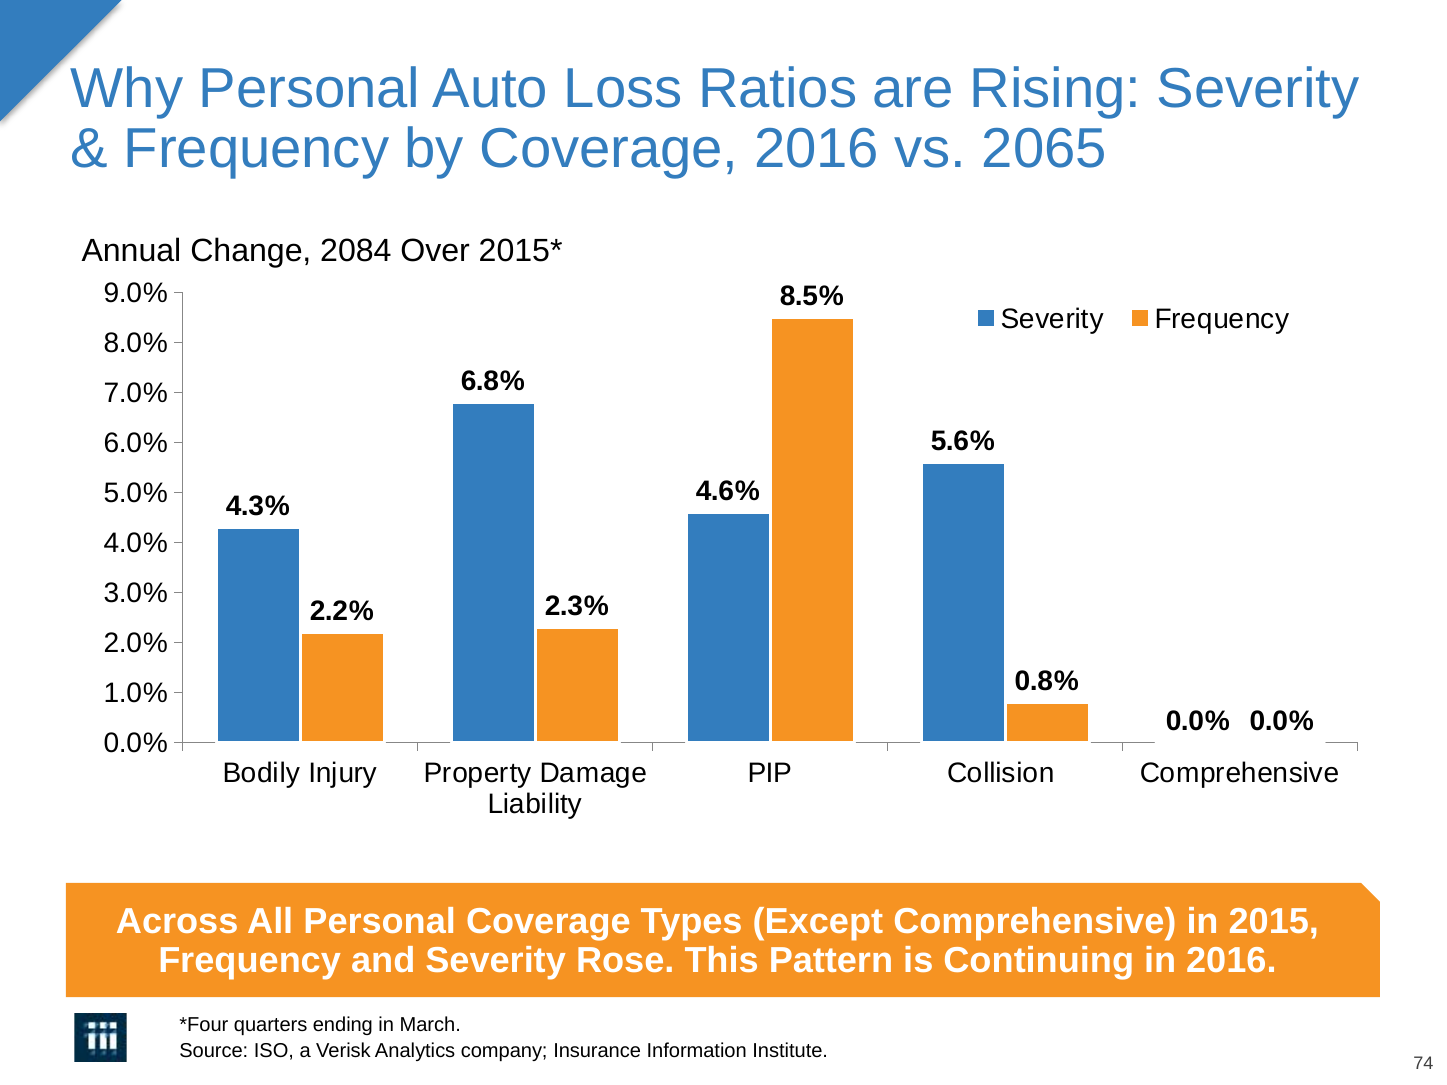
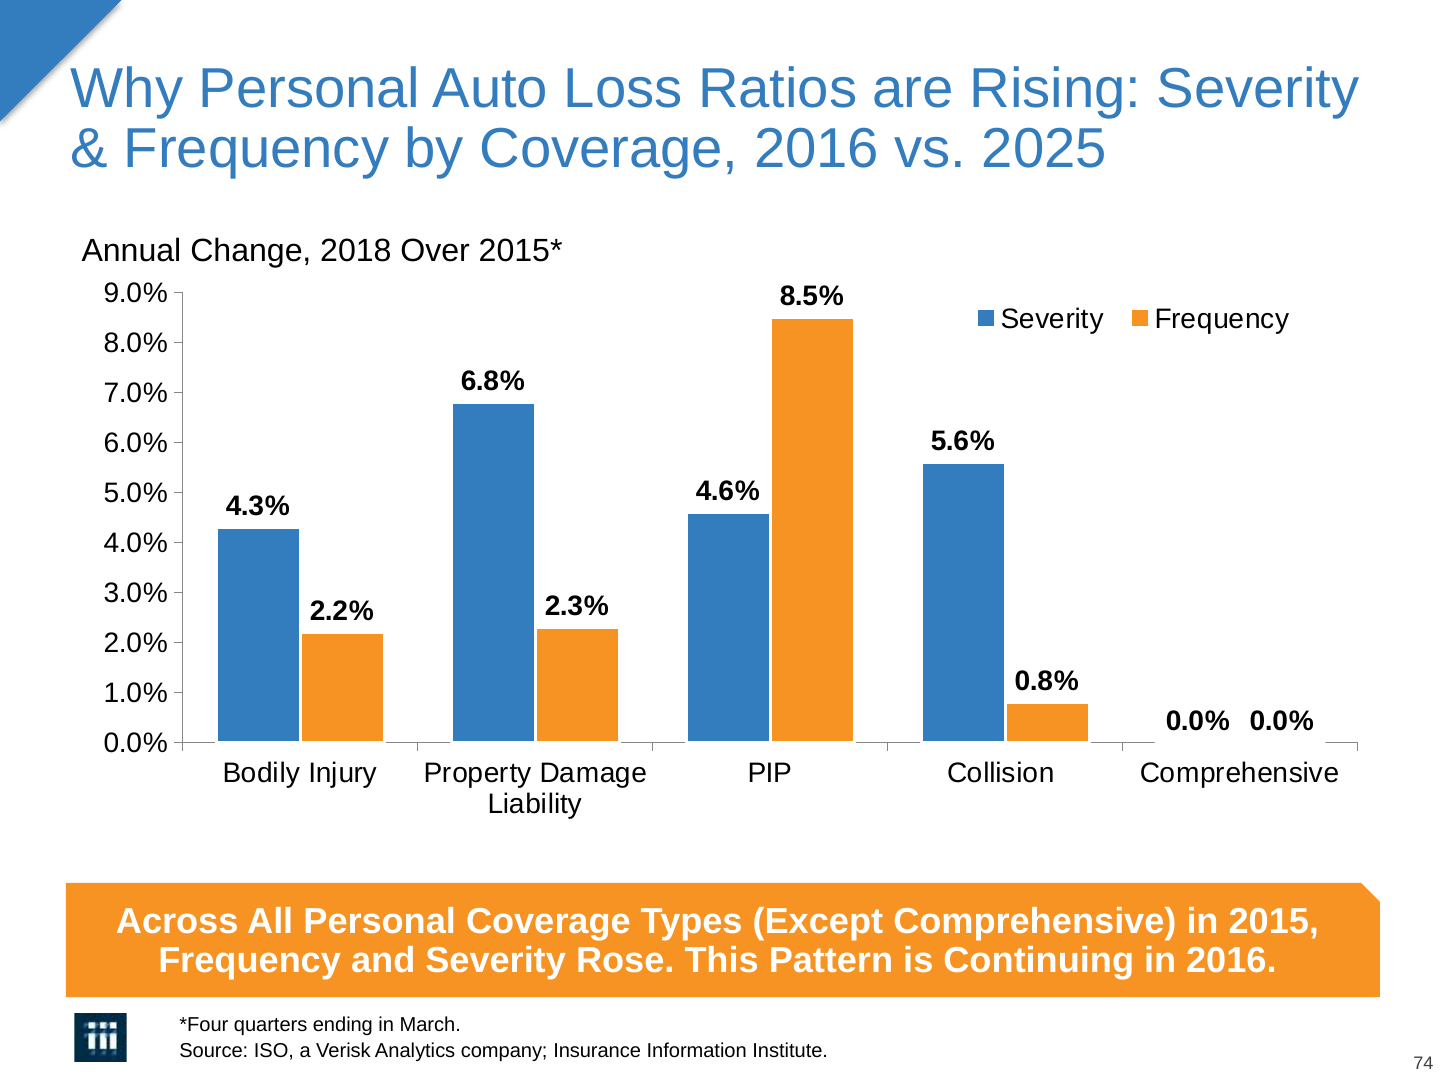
2065: 2065 -> 2025 (1044, 149)
2084: 2084 -> 2018 (356, 251)
